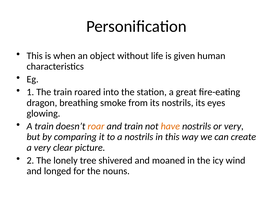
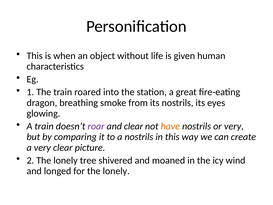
roar colour: orange -> purple (96, 126)
and train: train -> clear (134, 126)
for the nouns: nouns -> lonely (116, 171)
